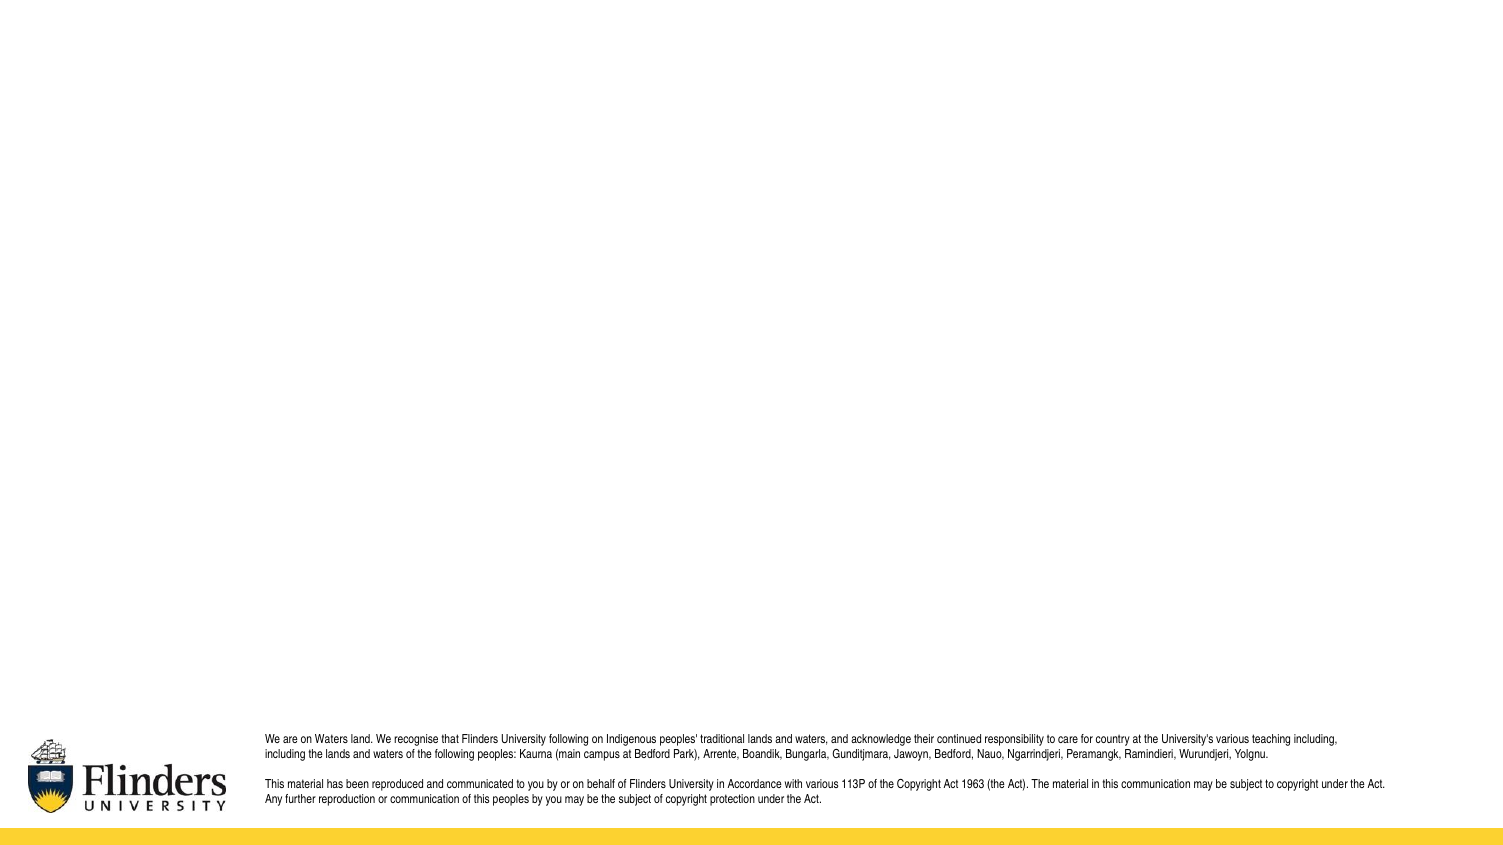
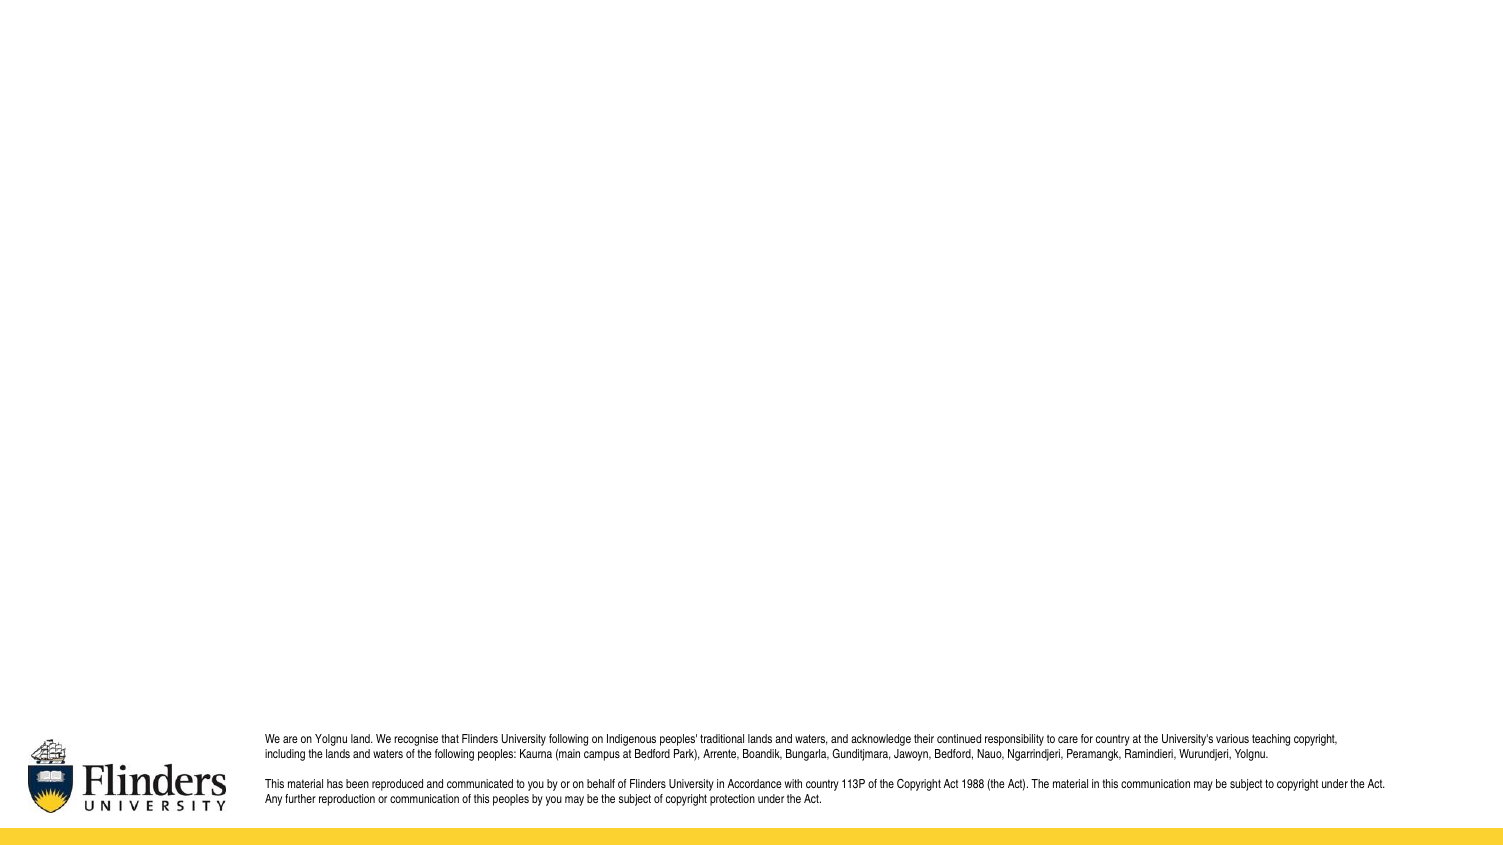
on Waters: Waters -> Yolgnu (331, 740)
teaching including: including -> copyright (1316, 740)
with various: various -> country (822, 785)
1963: 1963 -> 1988 (973, 785)
